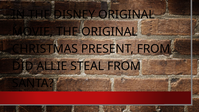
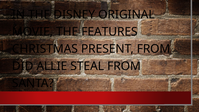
THE ORIGINAL: ORIGINAL -> FEATURES (109, 32)
